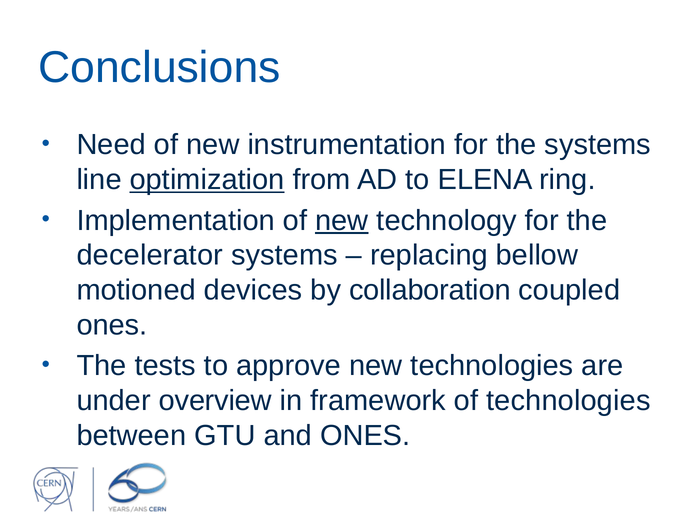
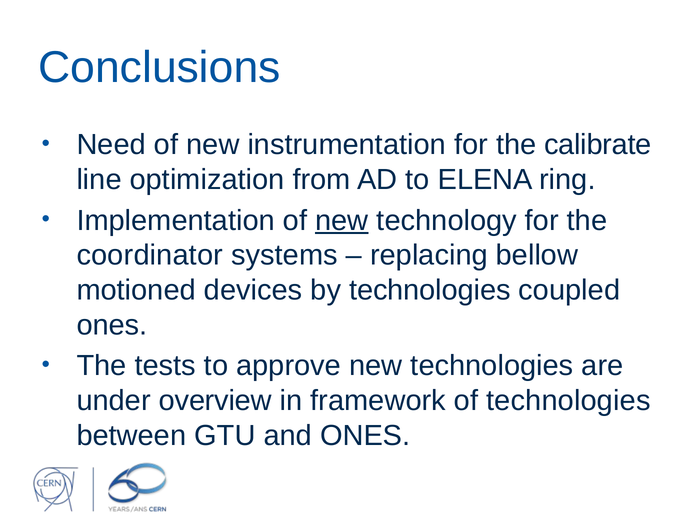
the systems: systems -> calibrate (598, 145)
optimization underline: present -> none (207, 180)
decelerator: decelerator -> coordinator (150, 255)
by collaboration: collaboration -> technologies (430, 290)
